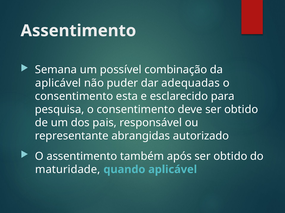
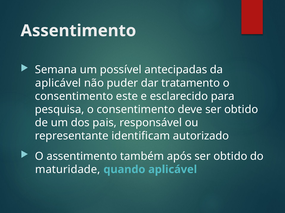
combinação: combinação -> antecipadas (176, 70)
adequadas: adequadas -> tratamento (191, 83)
esta: esta -> este (127, 97)
abrangidas: abrangidas -> identificam (141, 136)
